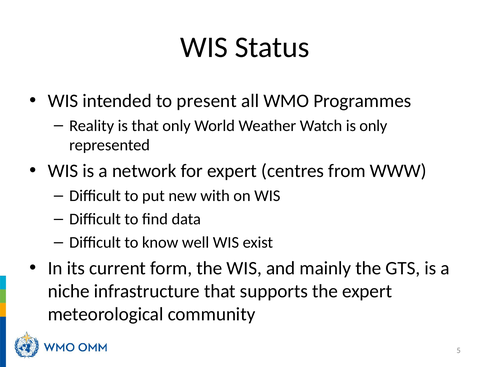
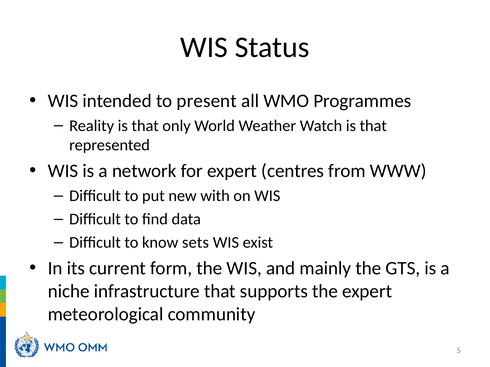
Watch is only: only -> that (373, 126)
well: well -> sets (195, 243)
